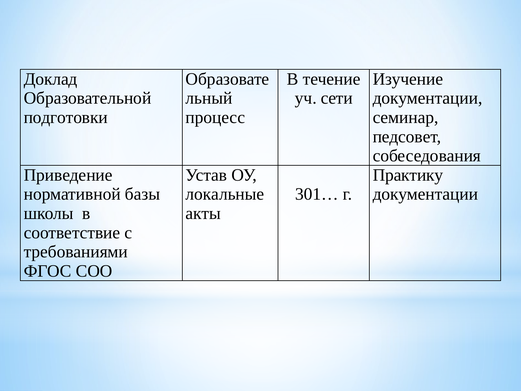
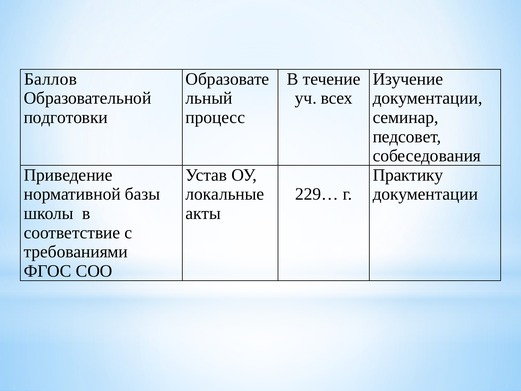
Доклад: Доклад -> Баллов (51, 79)
сети: сети -> всех (337, 98)
301…: 301… -> 229… (317, 194)
